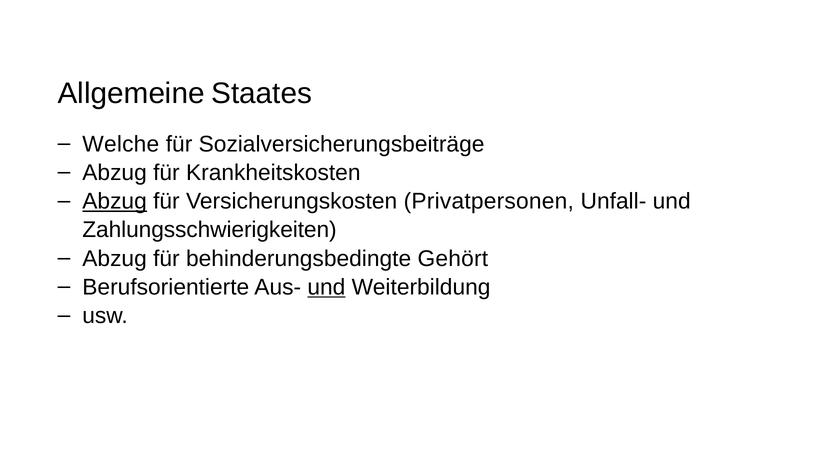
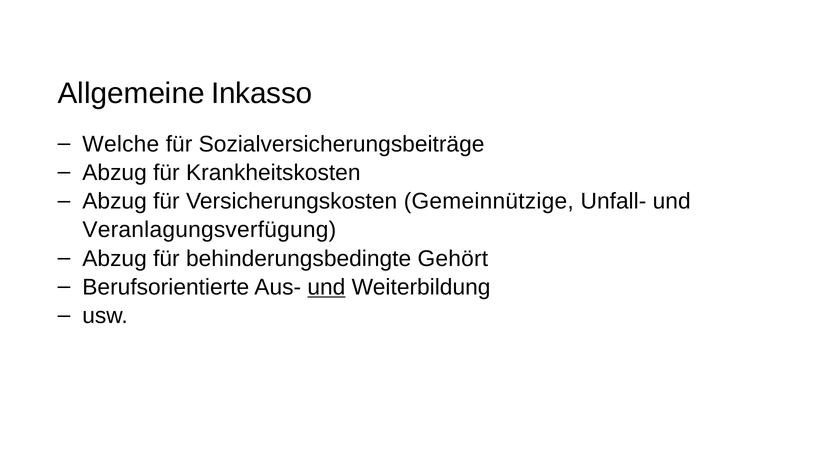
Staates: Staates -> Inkasso (262, 94)
Abzug underline: present -> none (115, 202)
Privatpersonen: Privatpersonen -> Gemeinnützige (489, 202)
Zahlungsschwierigkeiten: Zahlungsschwierigkeiten -> Veranlagungsverfügung (209, 230)
